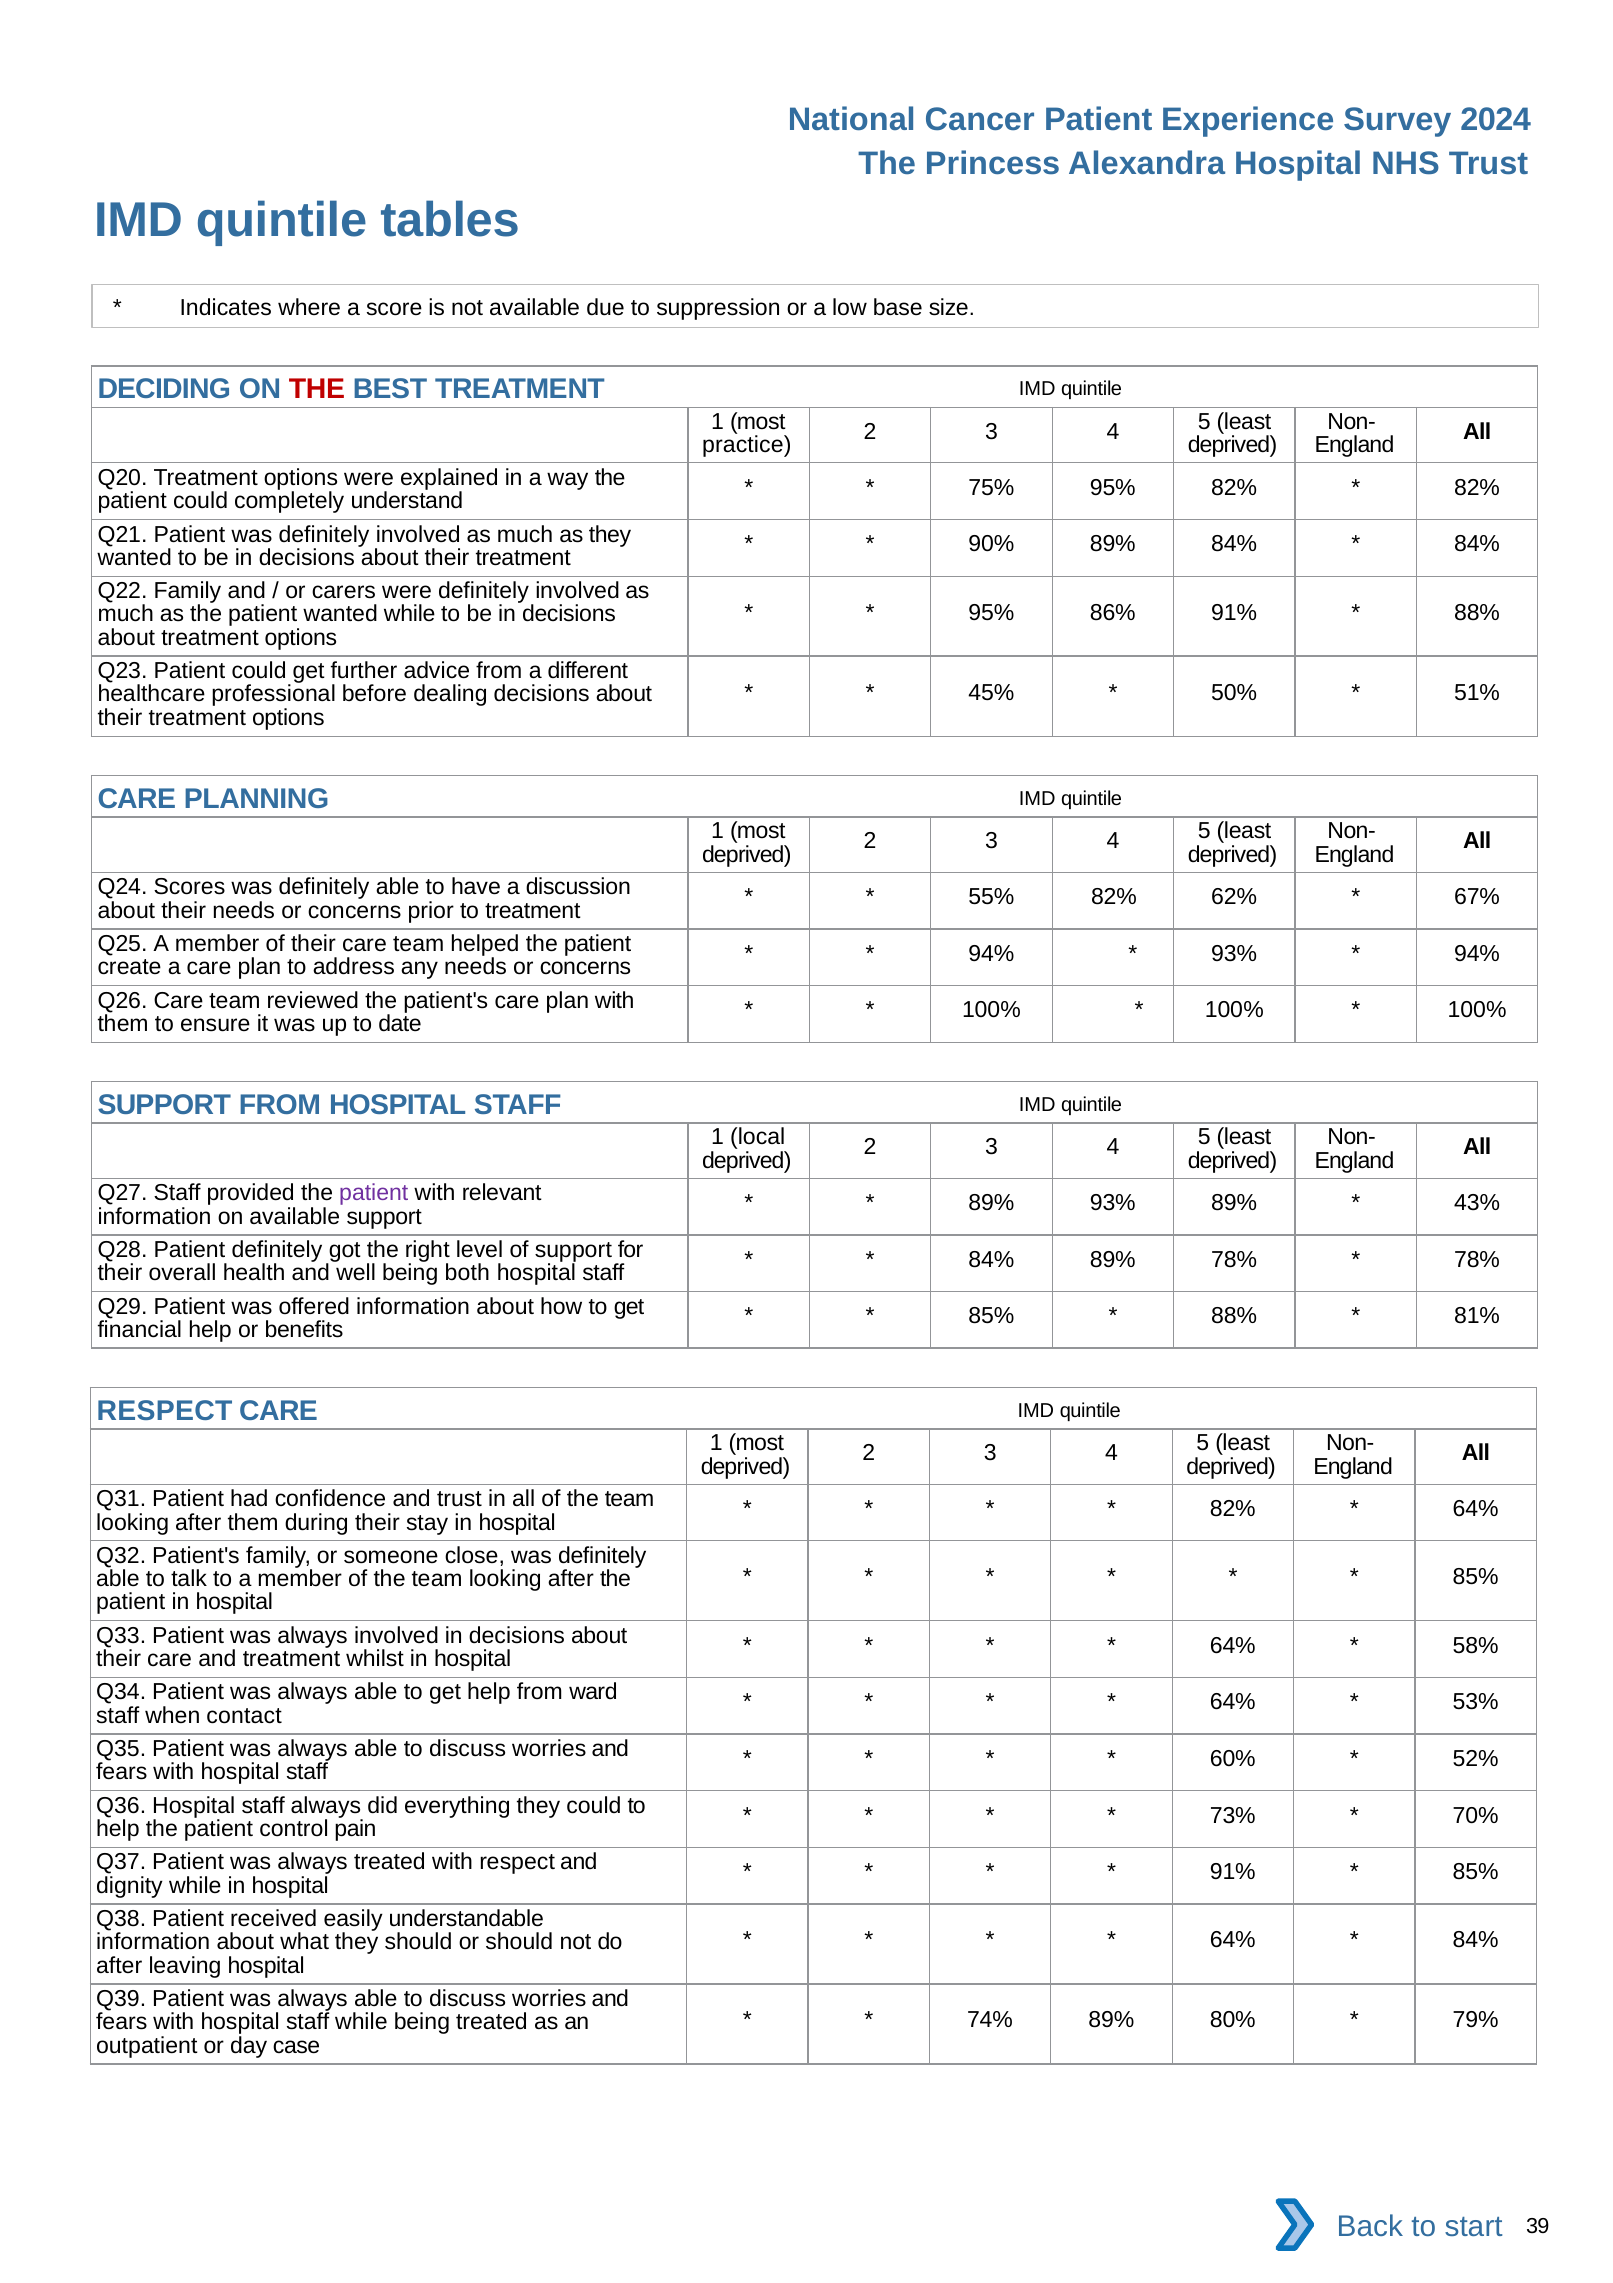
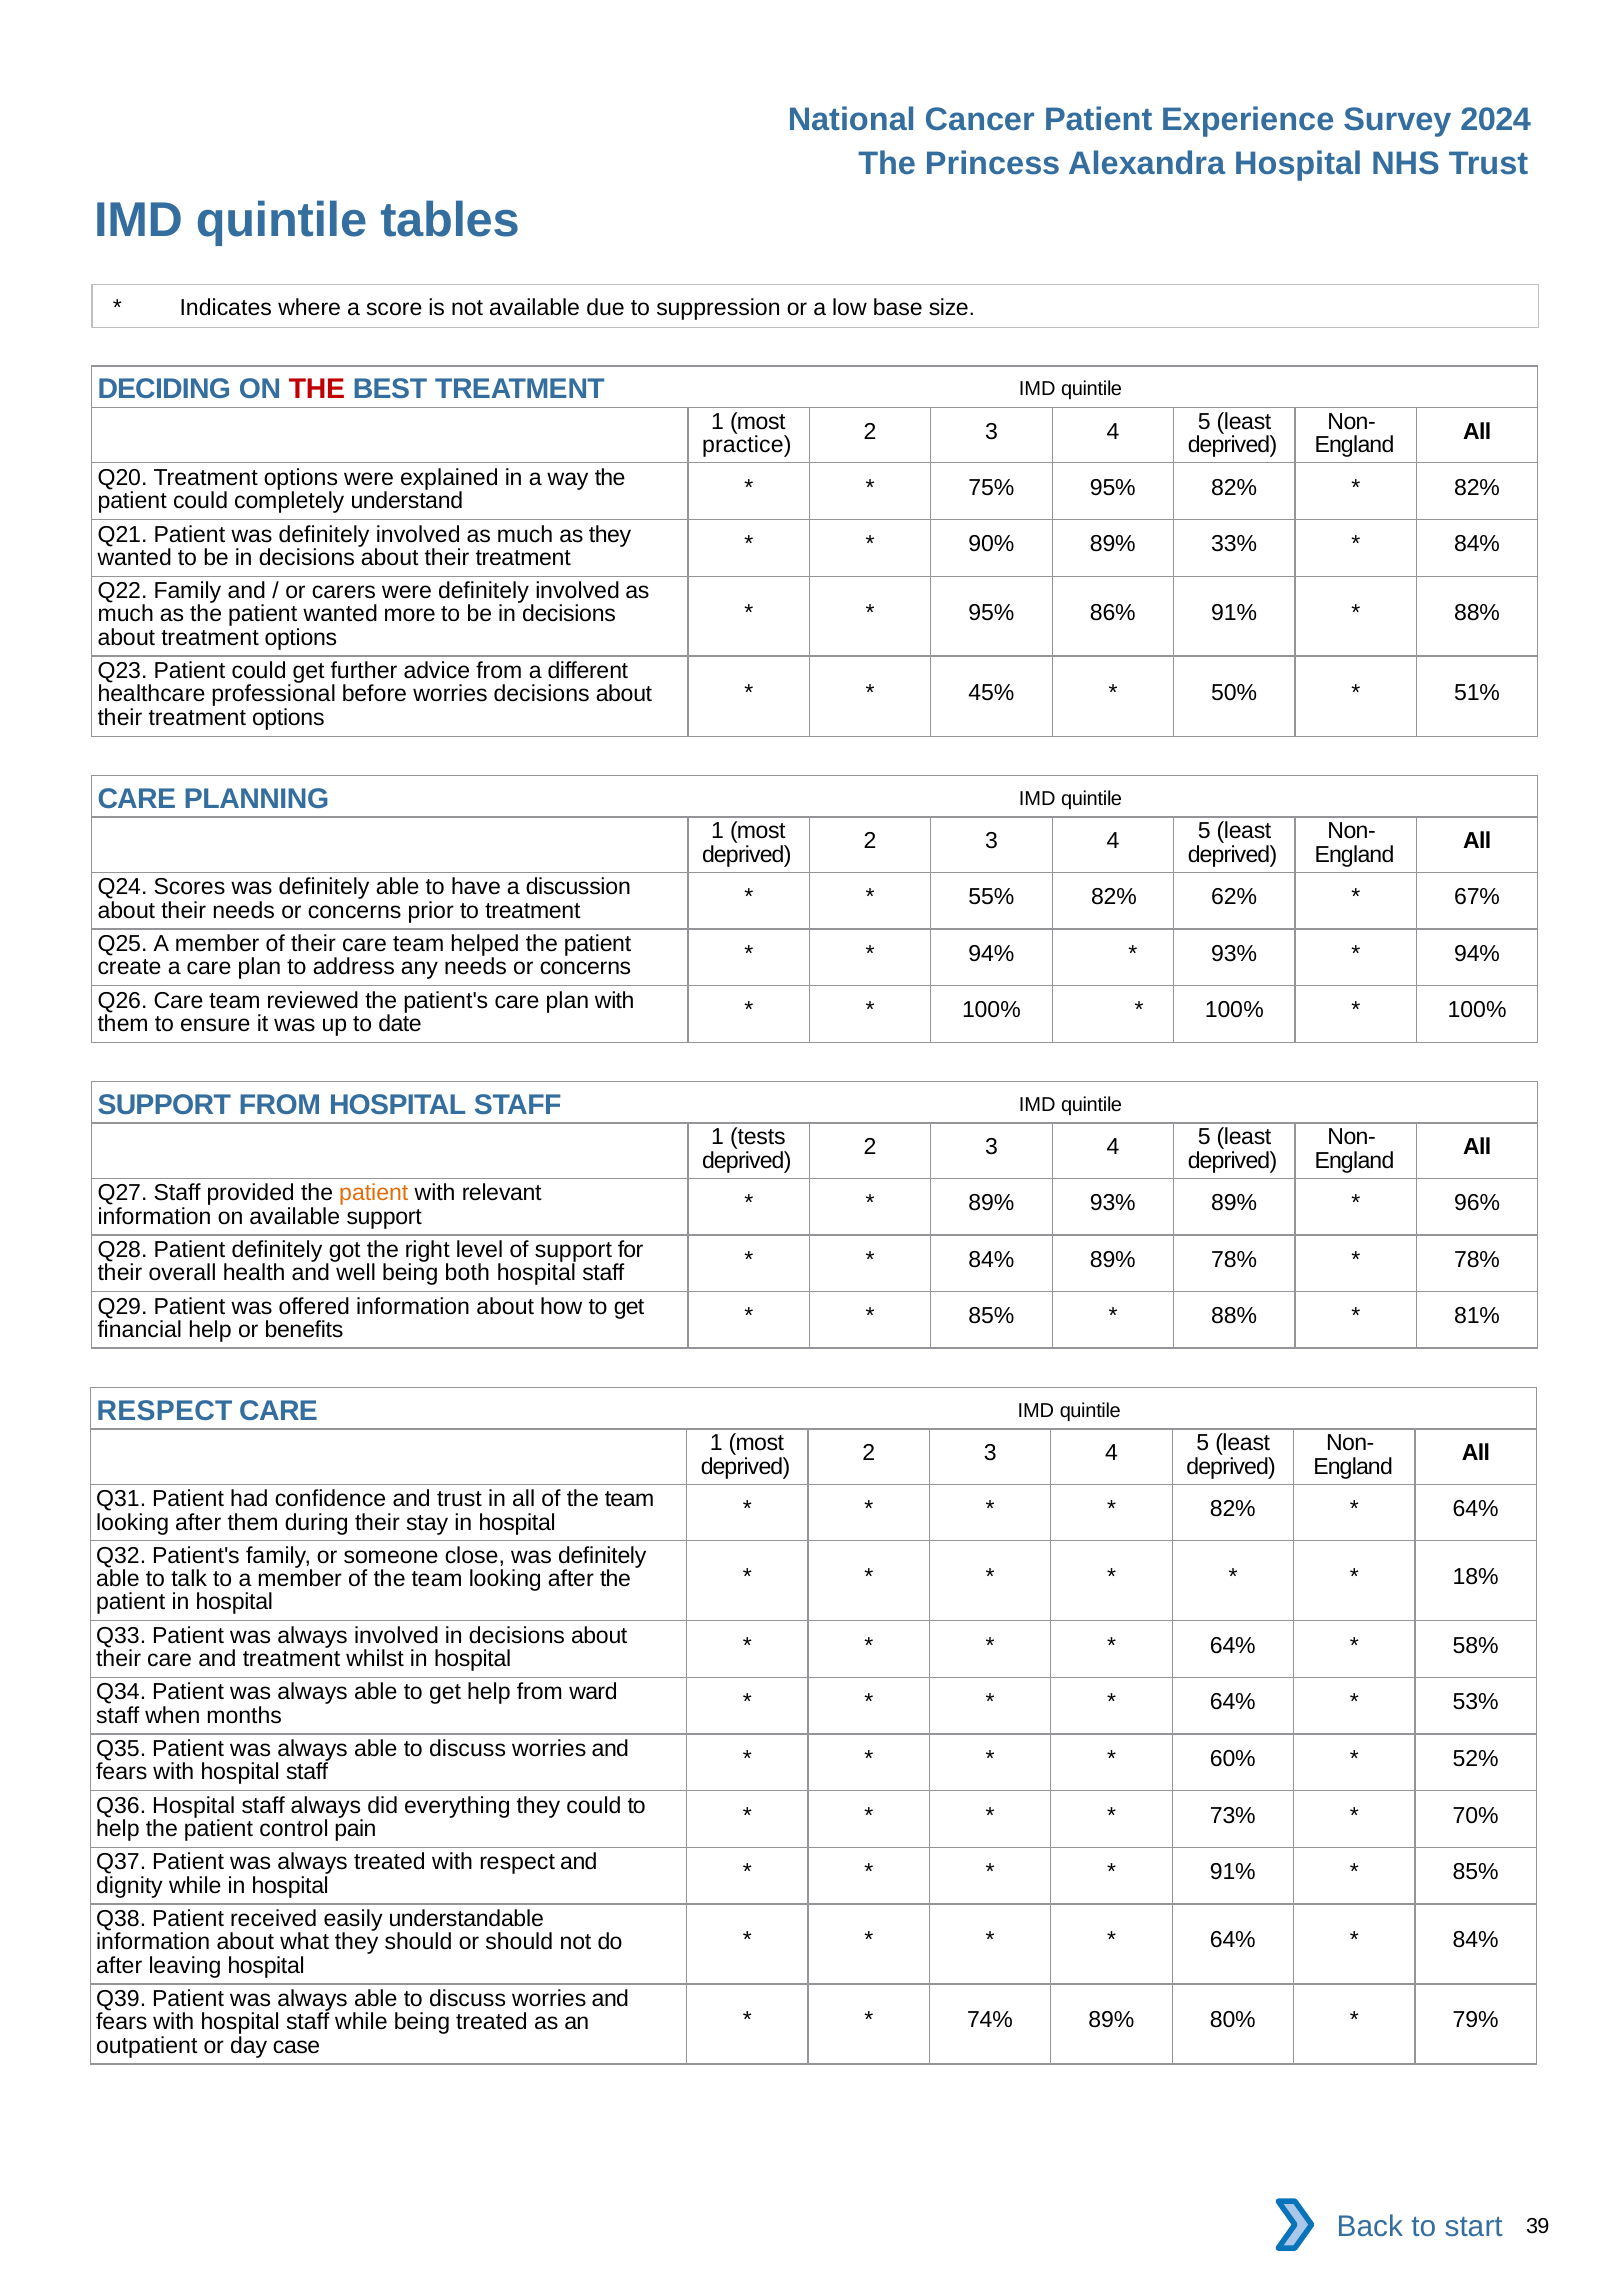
89% 84%: 84% -> 33% (1234, 544)
wanted while: while -> more (410, 614)
before dealing: dealing -> worries (450, 694)
local: local -> tests (758, 1137)
patient colour: purple -> orange (374, 1193)
43%: 43% -> 96% (1477, 1203)
85%: 85% -> 18% (1476, 1577)
contact: contact -> months (244, 1715)
